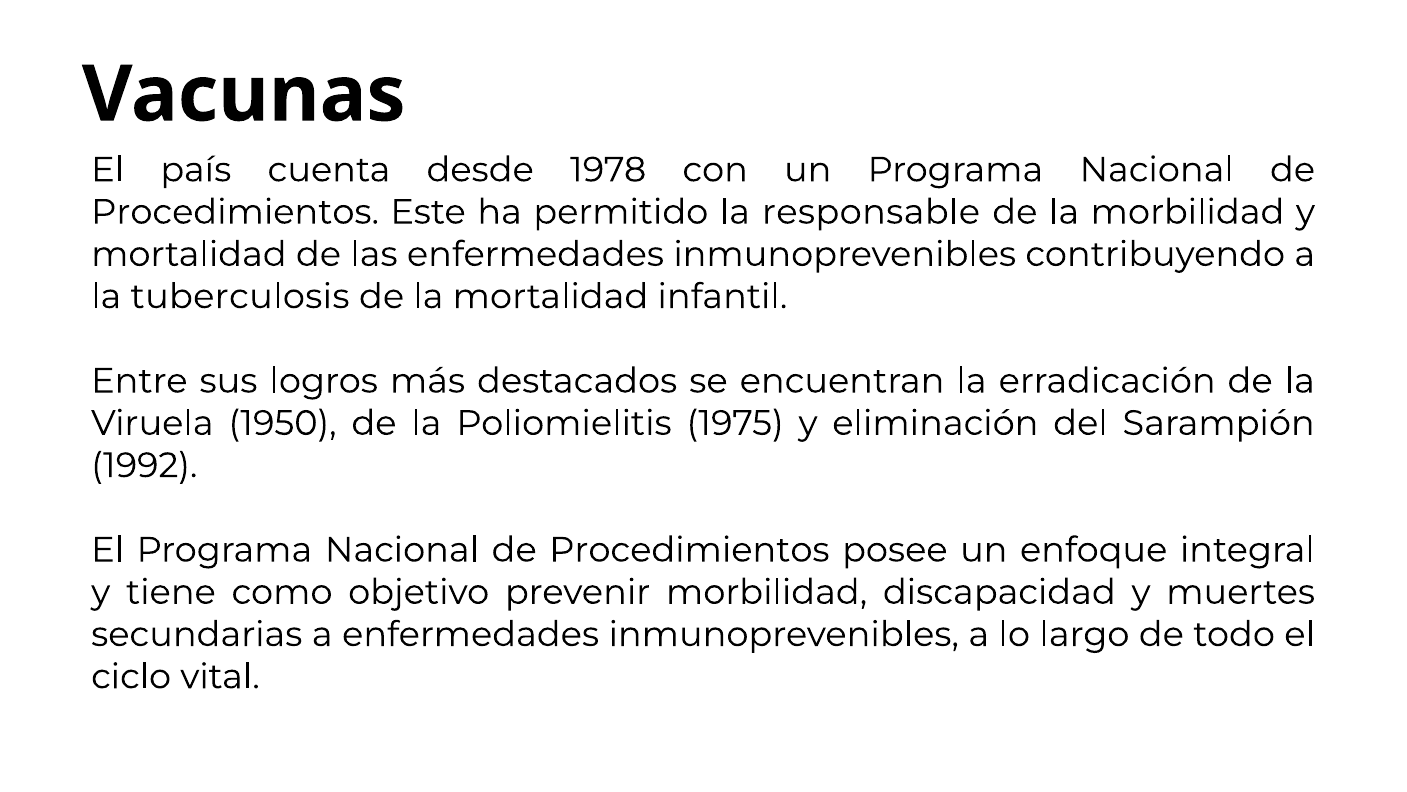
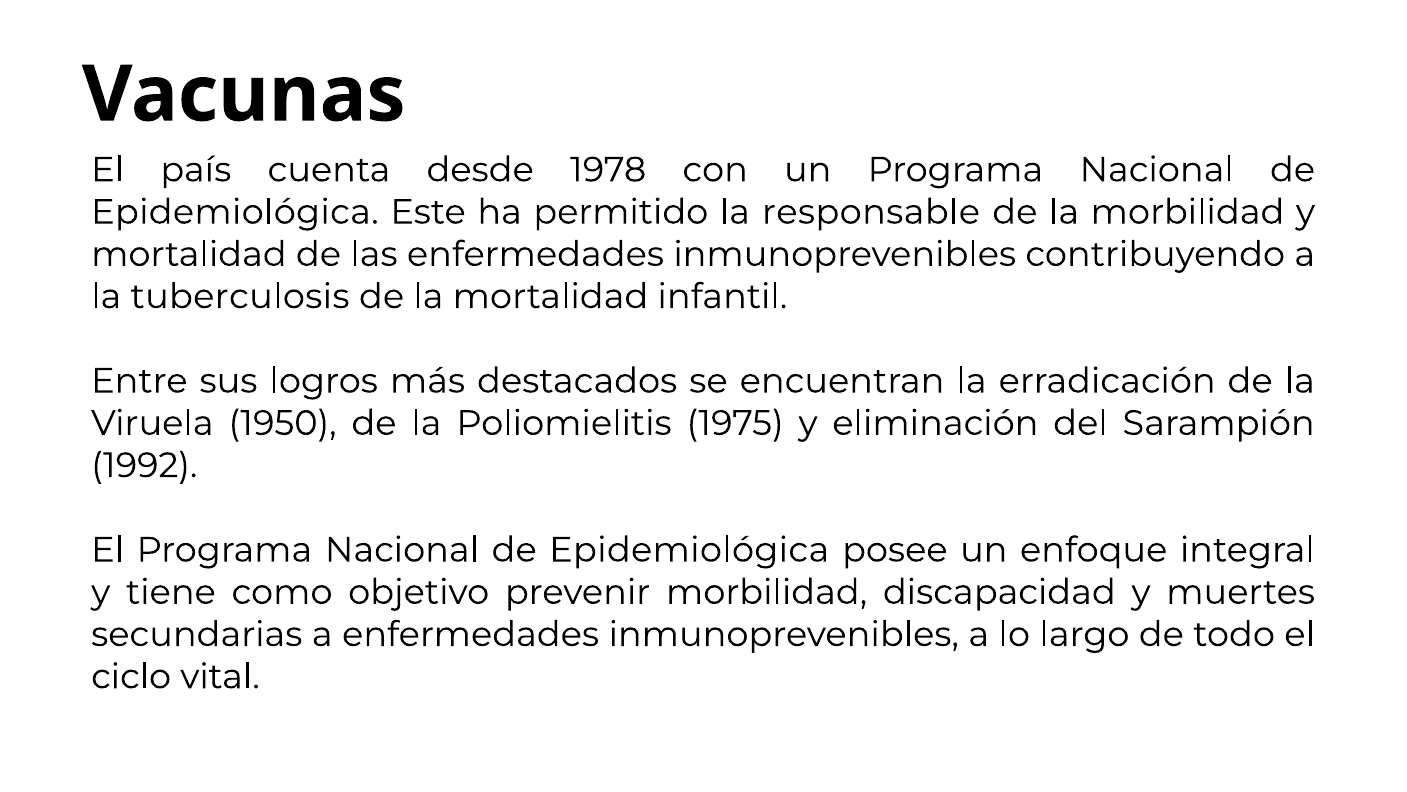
Procedimientos: Procedimientos -> Epidemiológica (235, 212)
Procedimientos: Procedimientos -> Epidemiológica (689, 550)
